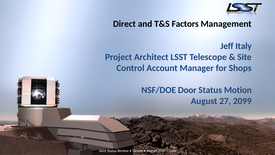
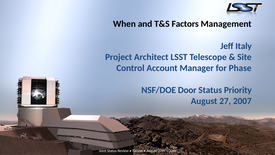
Direct: Direct -> When (124, 24)
Shops: Shops -> Phase (240, 68)
Motion: Motion -> Priority (238, 90)
2099: 2099 -> 2007 (242, 101)
